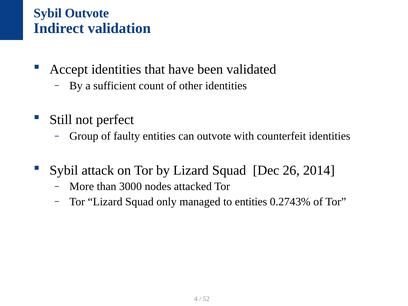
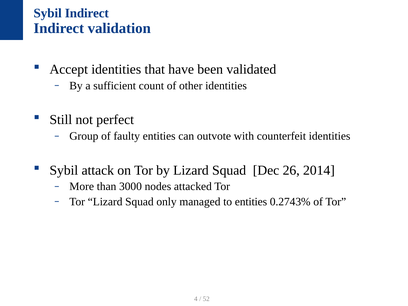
Sybil Outvote: Outvote -> Indirect (87, 13)
